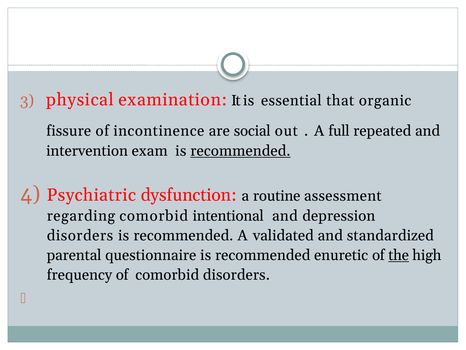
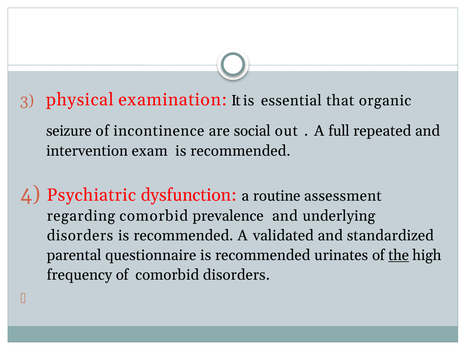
fissure: fissure -> seizure (69, 131)
recommended underline: present -> none (240, 151)
intentional: intentional -> prevalence (228, 216)
depression: depression -> underlying (339, 216)
enuretic: enuretic -> urinates (341, 255)
